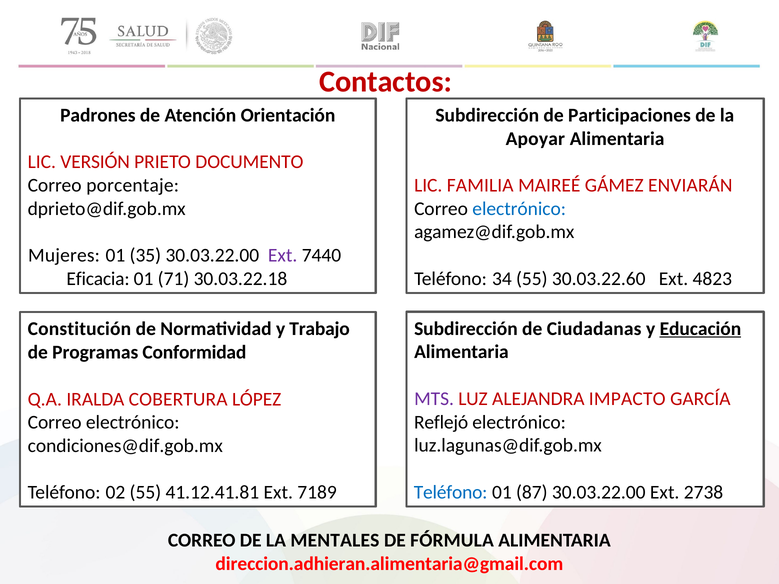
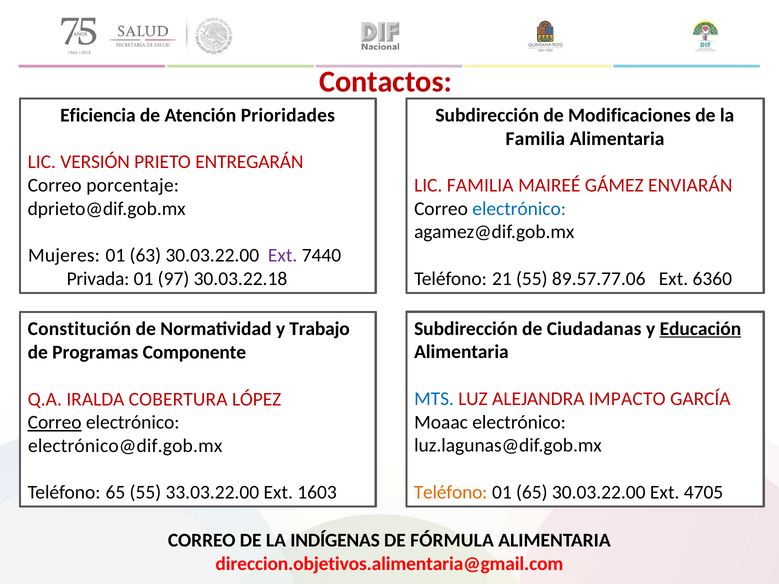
Padrones: Padrones -> Eficiencia (98, 115)
Orientación: Orientación -> Prioridades (288, 115)
Participaciones: Participaciones -> Modificaciones (629, 115)
Apoyar: Apoyar -> Familia (535, 139)
DOCUMENTO: DOCUMENTO -> ENTREGARÁN (249, 162)
35: 35 -> 63 (145, 256)
Eficacia: Eficacia -> Privada (98, 279)
71: 71 -> 97 (174, 279)
34: 34 -> 21 (502, 279)
30.03.22.60: 30.03.22.60 -> 89.57.77.06 (599, 279)
4823: 4823 -> 6360 (712, 279)
Conformidad: Conformidad -> Componente (194, 353)
MTS colour: purple -> blue (434, 399)
Reflejó: Reflejó -> Moaac (441, 422)
Correo underline: none -> present (55, 423)
condiciones@dif.gob.mx: condiciones@dif.gob.mx -> electrónico@dif.gob.mx (125, 446)
Teléfono colour: blue -> orange (451, 492)
01 87: 87 -> 65 (532, 492)
2738: 2738 -> 4705 (704, 492)
Teléfono 02: 02 -> 65 (115, 493)
41.12.41.81: 41.12.41.81 -> 33.03.22.00 (212, 493)
7189: 7189 -> 1603 (317, 493)
MENTALES: MENTALES -> INDÍGENAS (335, 541)
direccion.adhieran.alimentaria@gmail.com: direccion.adhieran.alimentaria@gmail.com -> direccion.objetivos.alimentaria@gmail.com (389, 564)
